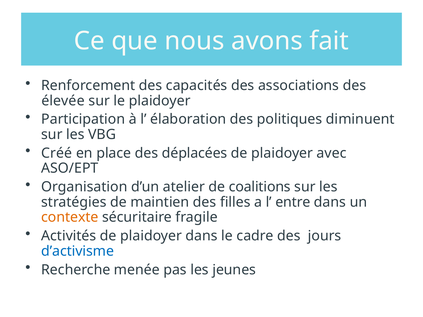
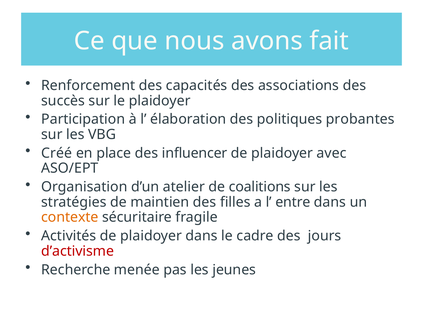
élevée: élevée -> succès (63, 101)
diminuent: diminuent -> probantes (360, 119)
déplacées: déplacées -> influencer (195, 153)
d’activisme colour: blue -> red (78, 251)
